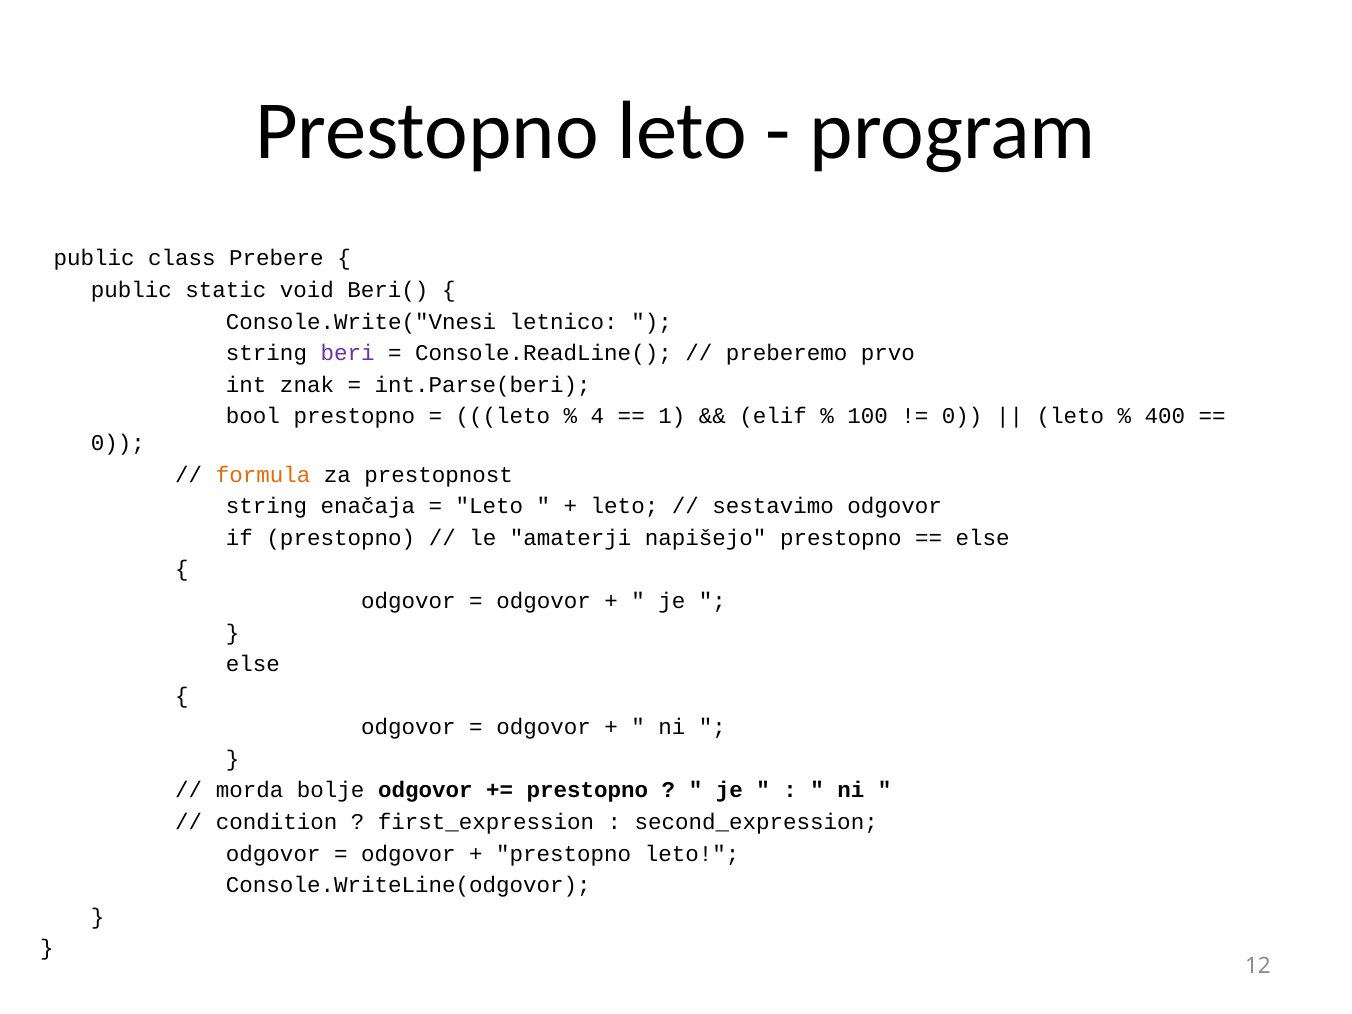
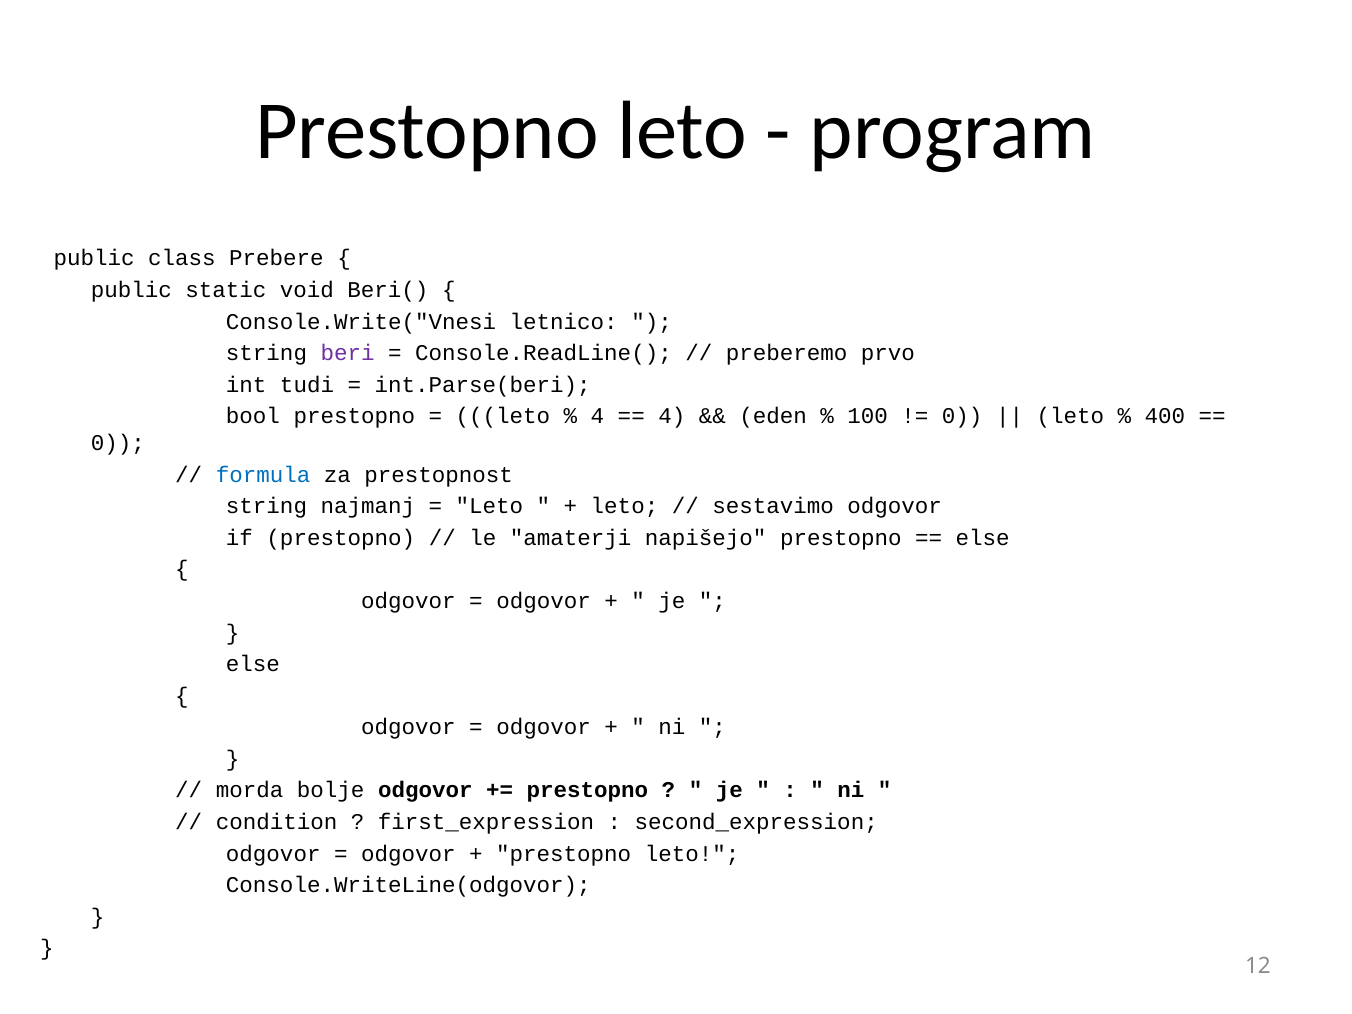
znak: znak -> tudi (307, 385)
1: 1 -> 4 (672, 416)
elif: elif -> eden (773, 416)
formula colour: orange -> blue (263, 475)
enačaja: enačaja -> najmanj (368, 506)
